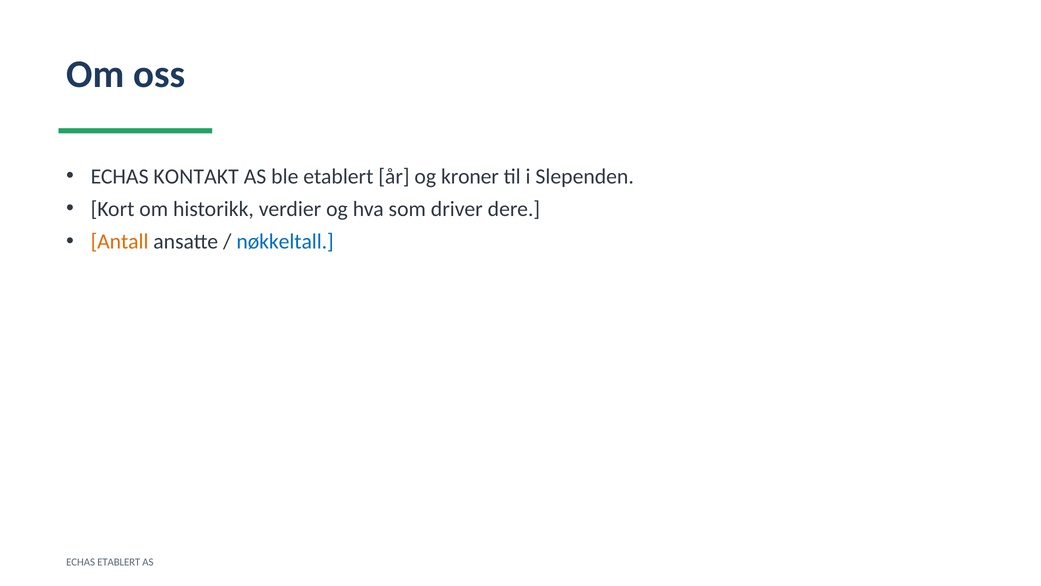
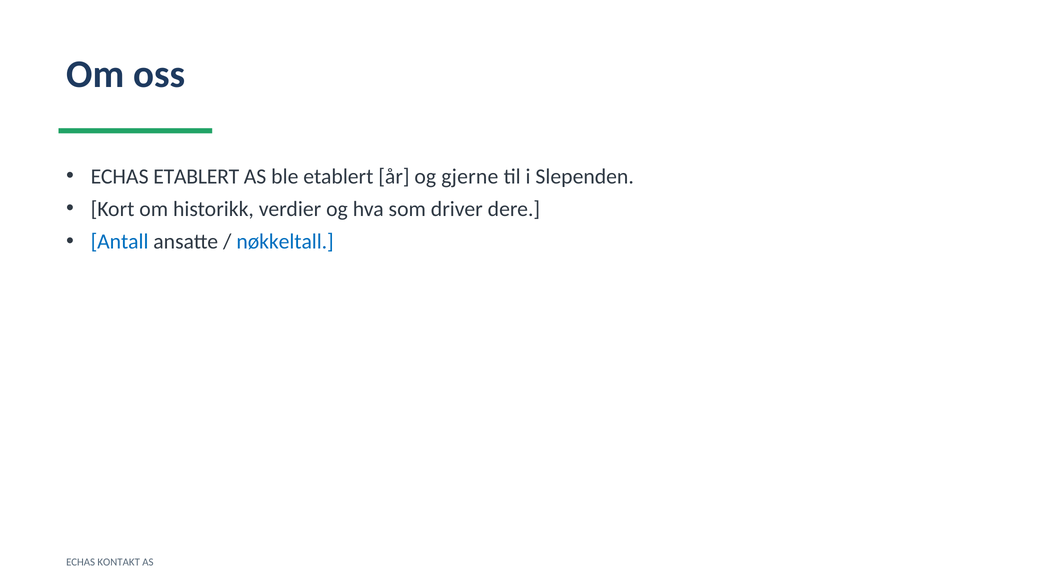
ECHAS KONTAKT: KONTAKT -> ETABLERT (196, 176)
kroner: kroner -> gjerne (470, 176)
Antall colour: orange -> blue (120, 241)
ECHAS ETABLERT: ETABLERT -> KONTAKT (119, 562)
